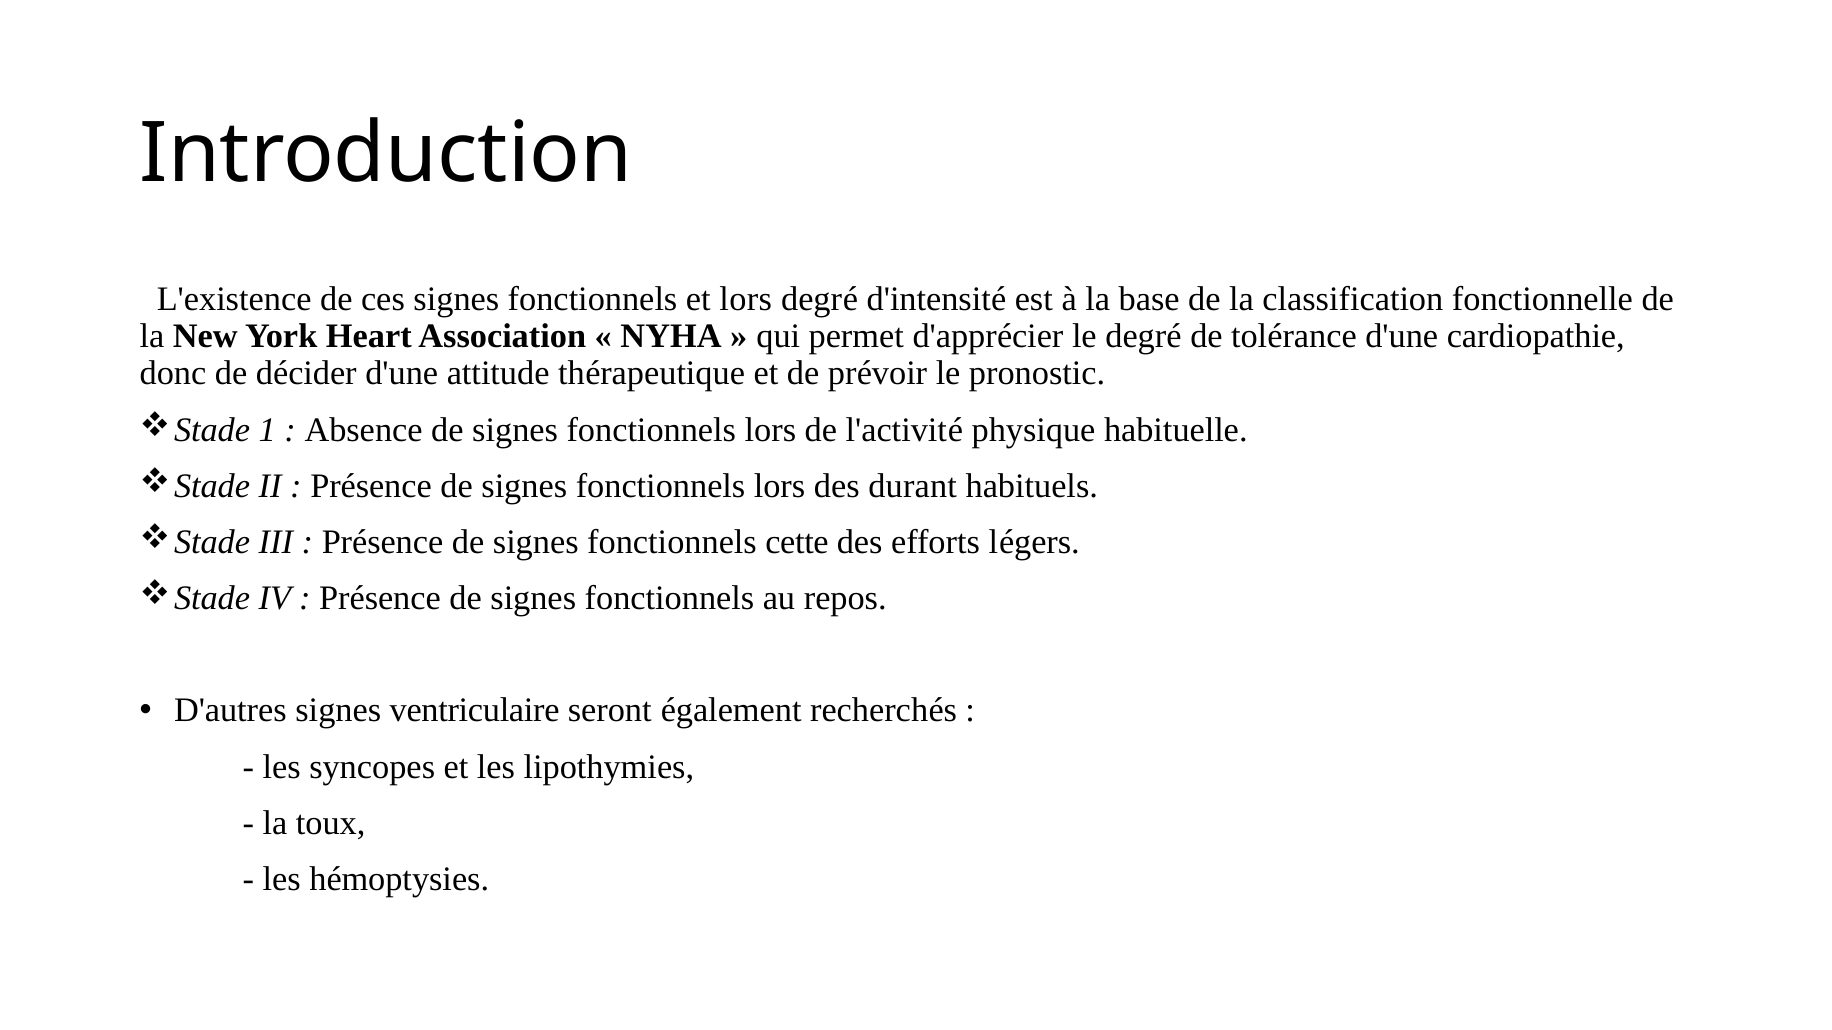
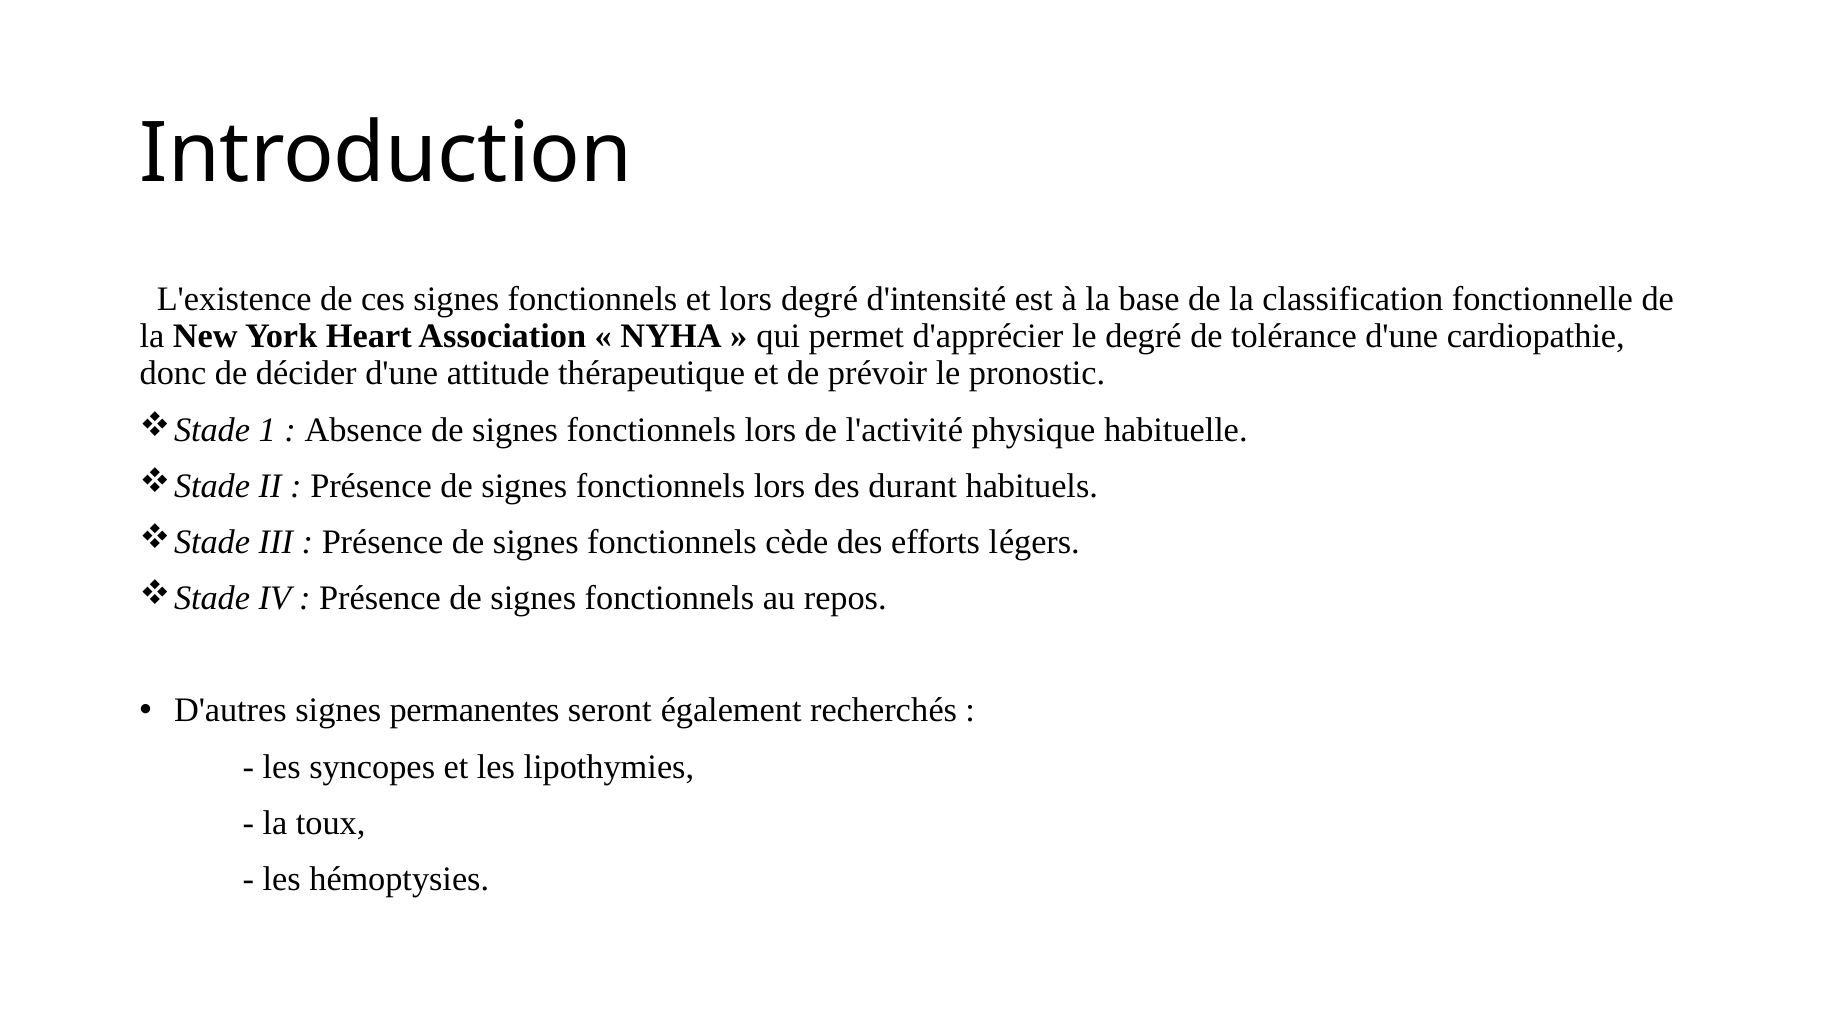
cette: cette -> cède (797, 542)
ventriculaire: ventriculaire -> permanentes (475, 711)
